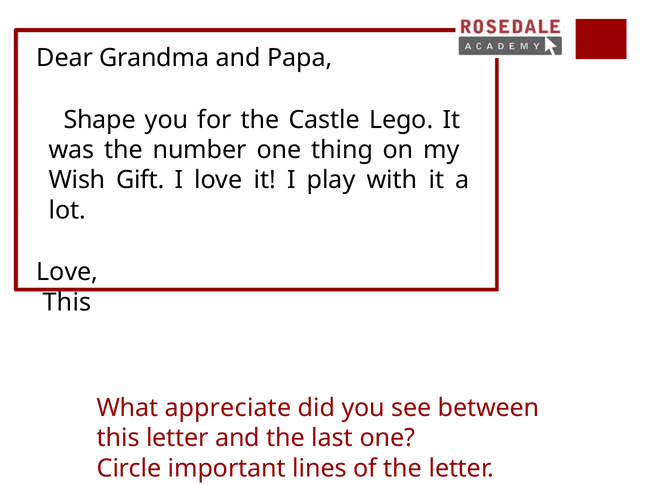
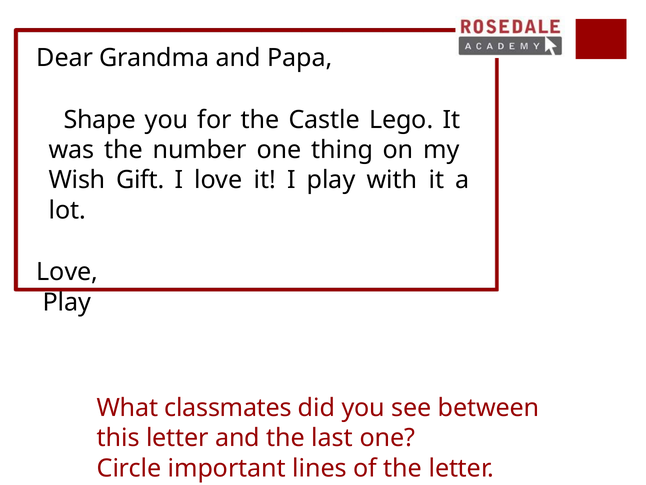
This: This -> Play (67, 302)
appreciate: appreciate -> classmates (228, 407)
